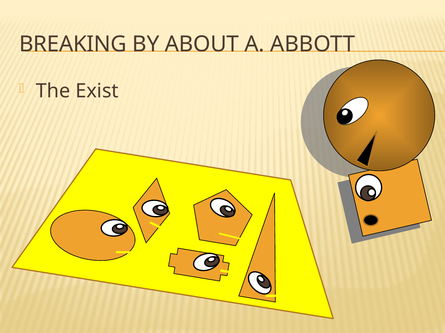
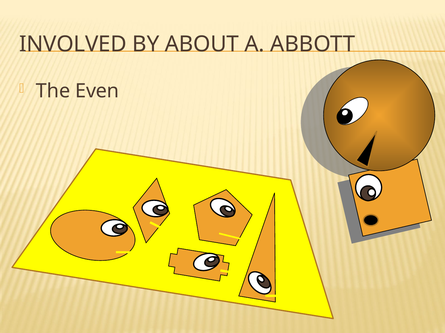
BREAKING: BREAKING -> INVOLVED (73, 44)
Exist: Exist -> Even (97, 91)
